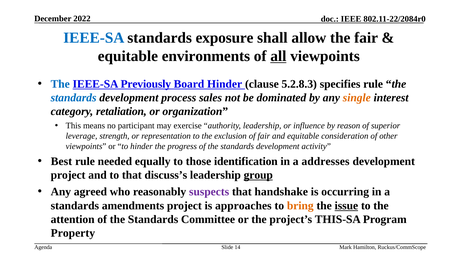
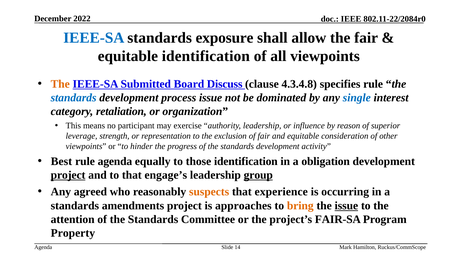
equitable environments: environments -> identification (206, 56)
all underline: present -> none (278, 56)
The colour: blue -> orange (60, 84)
Previously: Previously -> Submitted (146, 84)
Board Hinder: Hinder -> Discuss (225, 84)
5.2.8.3: 5.2.8.3 -> 4.3.4.8 (299, 84)
process sales: sales -> issue (211, 98)
single colour: orange -> blue (357, 98)
rule needed: needed -> agenda (115, 161)
addresses: addresses -> obligation (326, 161)
project underline: none -> present (68, 175)
discuss’s: discuss’s -> engage’s (166, 175)
suspects colour: purple -> orange (209, 192)
handshake: handshake -> experience (281, 192)
THIS-SA: THIS-SA -> FAIR-SA (338, 219)
